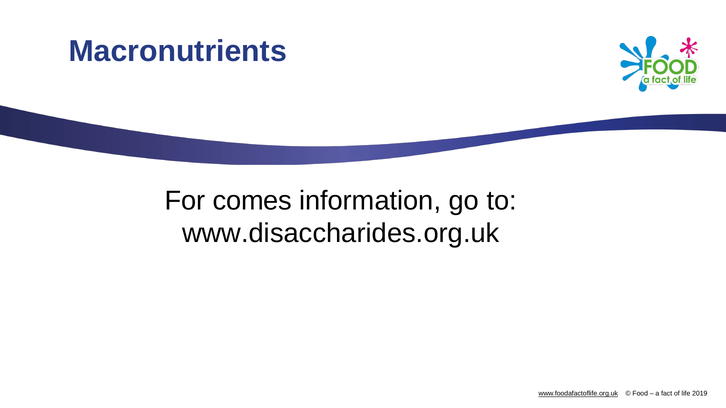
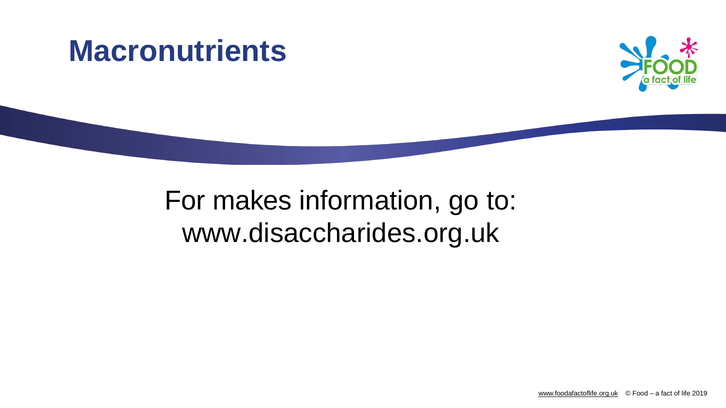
comes: comes -> makes (252, 201)
